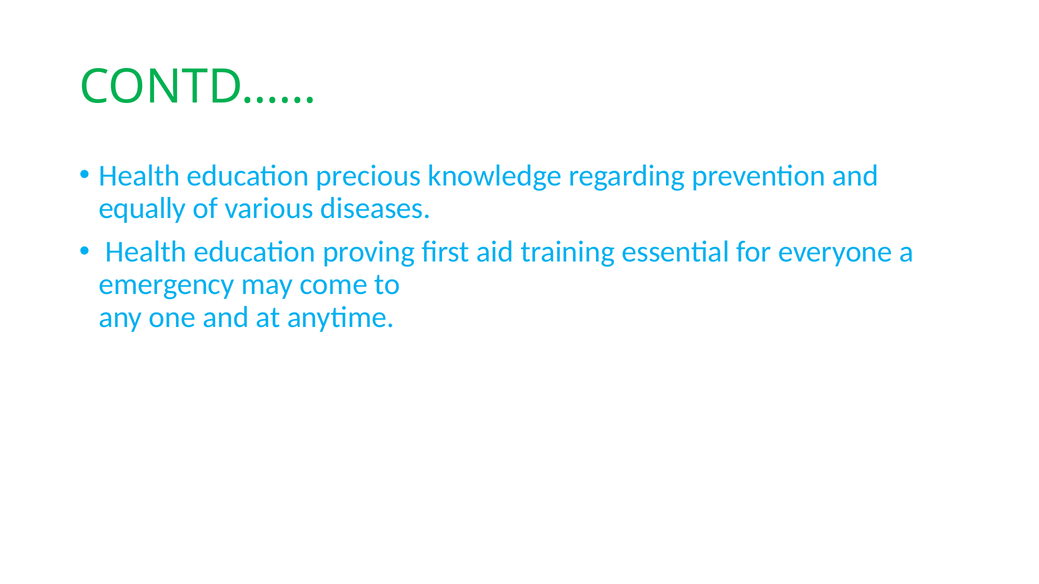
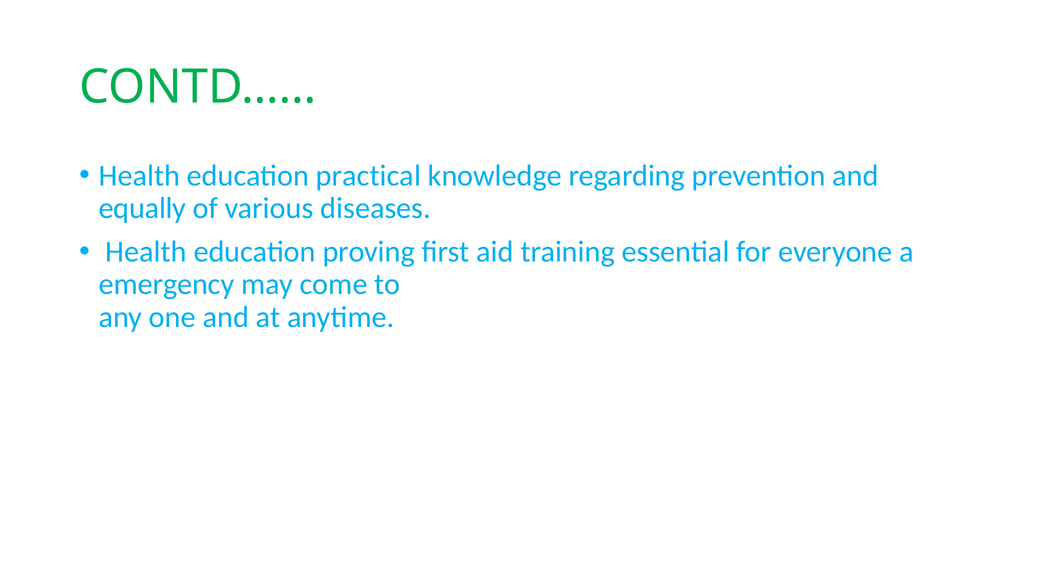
precious: precious -> practical (368, 176)
